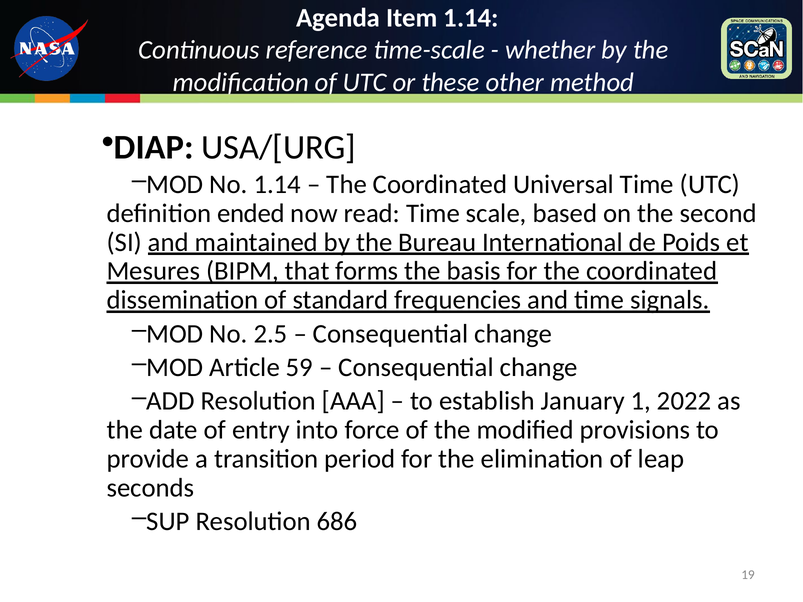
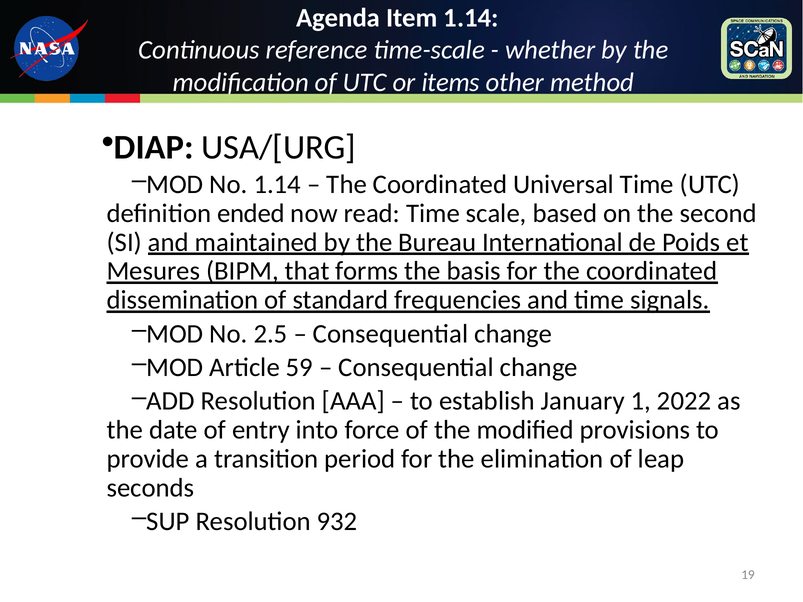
these: these -> items (451, 82)
686: 686 -> 932 (337, 522)
